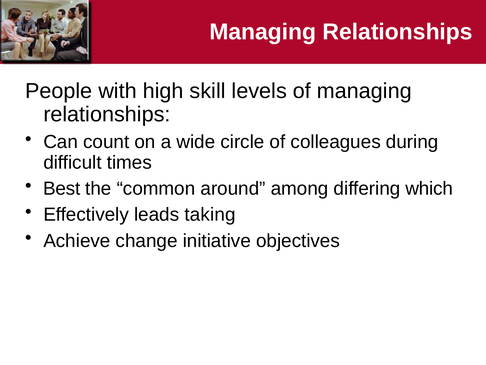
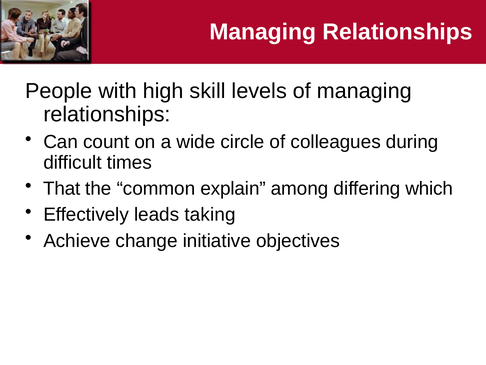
Best: Best -> That (62, 188)
around: around -> explain (233, 188)
